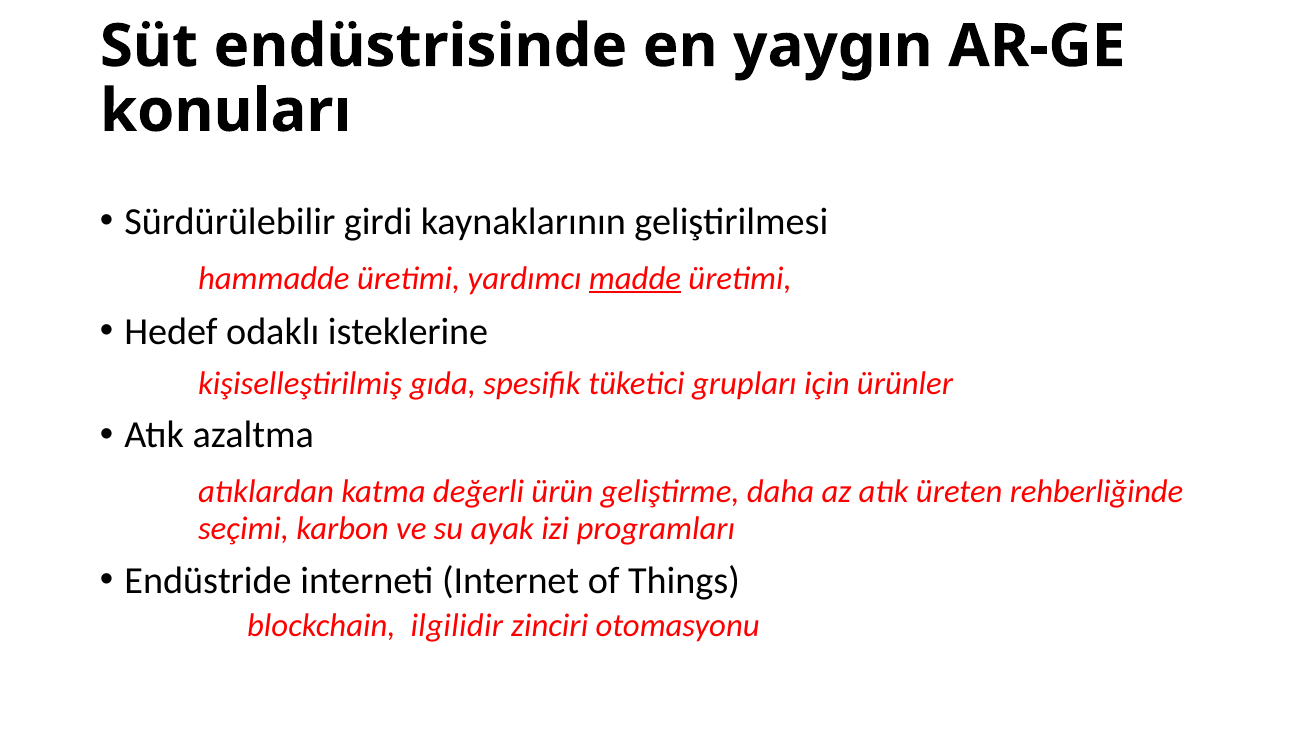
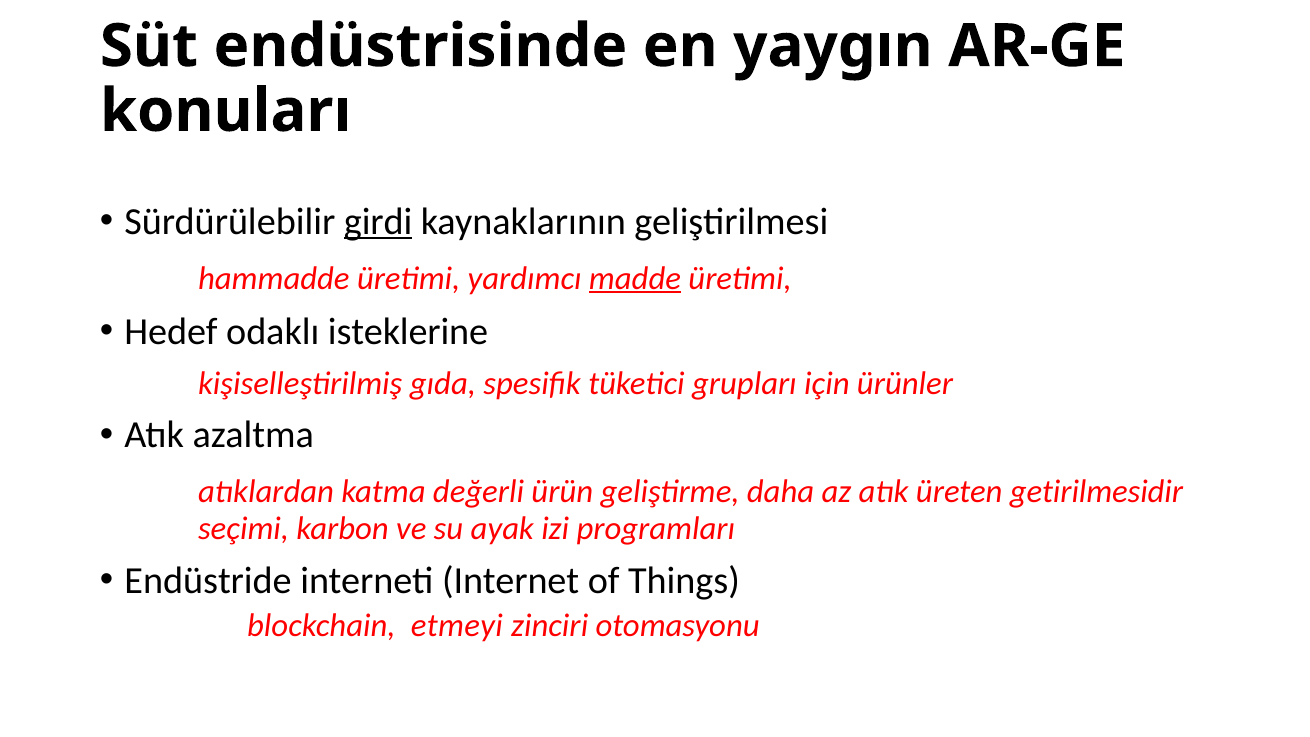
girdi underline: none -> present (378, 221)
rehberliğinde: rehberliğinde -> getirilmesidir (1096, 492)
ilgilidir: ilgilidir -> etmeyi (457, 626)
